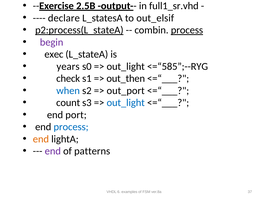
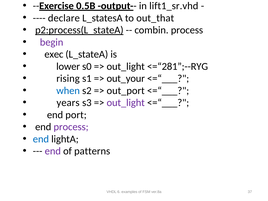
2.5B: 2.5B -> 0.5B (86, 6)
full1_sr.vhd: full1_sr.vhd -> lift1_sr.vhd (174, 6)
out_elsif: out_elsif -> out_that (155, 18)
process underline: present -> none (187, 30)
years: years -> lower (68, 66)
<=“585”;--RYG: <=“585”;--RYG -> <=“281”;--RYG (178, 66)
check: check -> rising (68, 79)
out_then: out_then -> out_your (126, 79)
count: count -> years (68, 103)
out_light colour: blue -> purple (126, 103)
process colour: blue -> purple (71, 127)
end colour: orange -> blue (41, 139)
